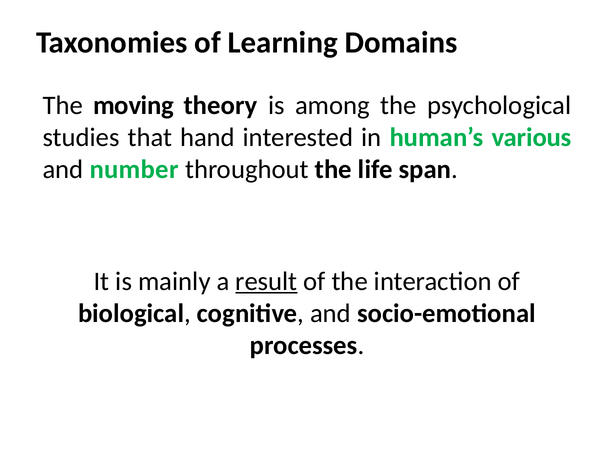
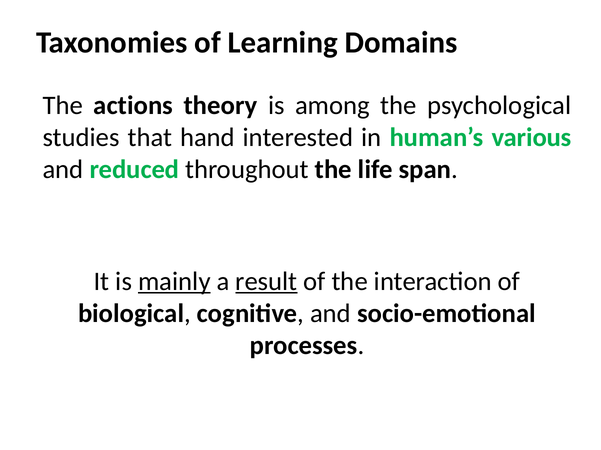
moving: moving -> actions (133, 105)
number: number -> reduced (134, 170)
mainly underline: none -> present (174, 282)
